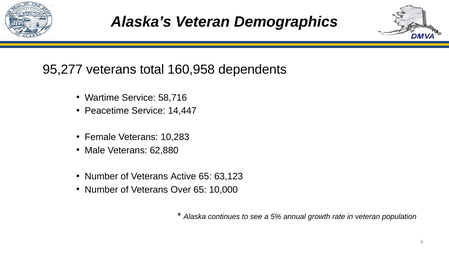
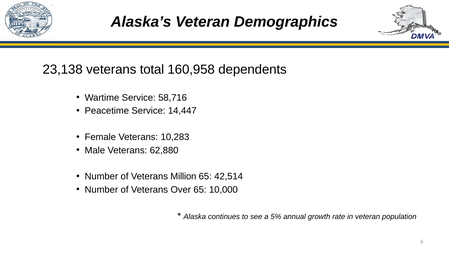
95,277: 95,277 -> 23,138 (63, 69)
Active: Active -> Million (183, 176)
63,123: 63,123 -> 42,514 (229, 176)
